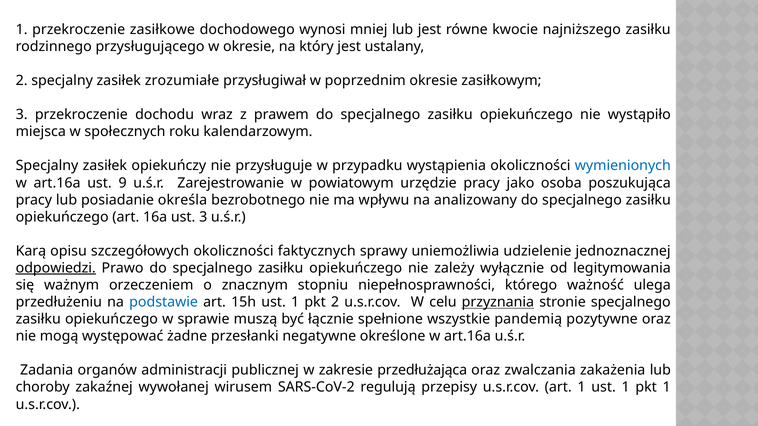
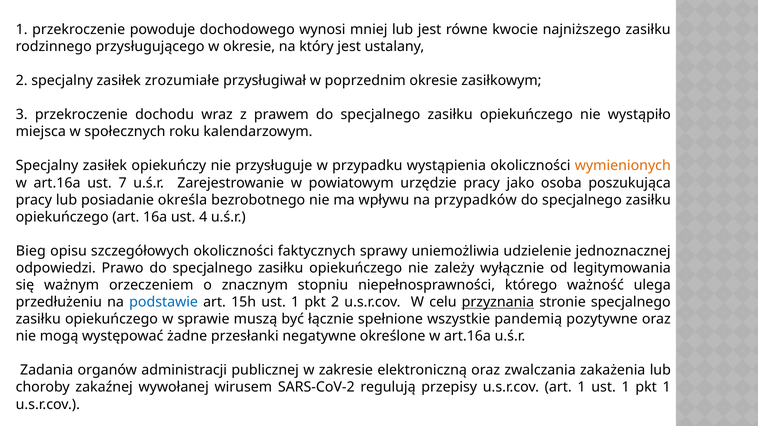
zasiłkowe: zasiłkowe -> powoduje (162, 29)
wymienionych colour: blue -> orange (623, 166)
9: 9 -> 7 (123, 183)
analizowany: analizowany -> przypadków (475, 200)
ust 3: 3 -> 4 (203, 217)
Karą: Karą -> Bieg (31, 251)
odpowiedzi underline: present -> none (56, 268)
przedłużająca: przedłużająca -> elektroniczną (422, 371)
